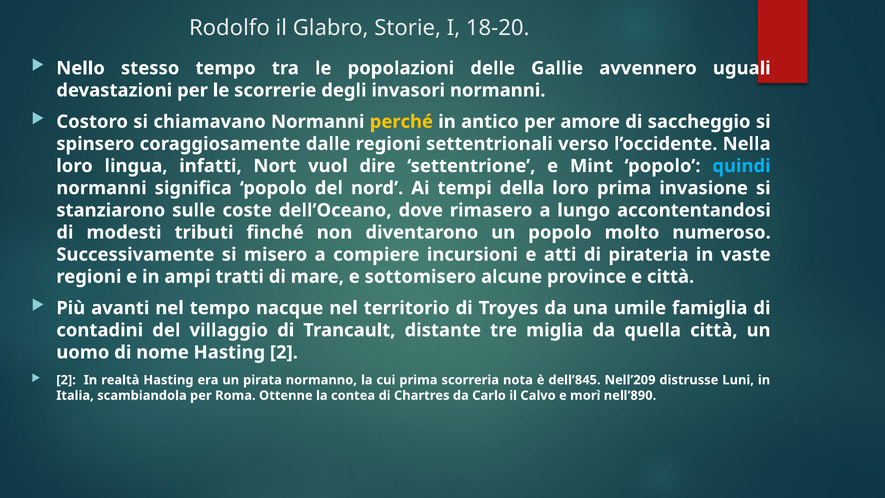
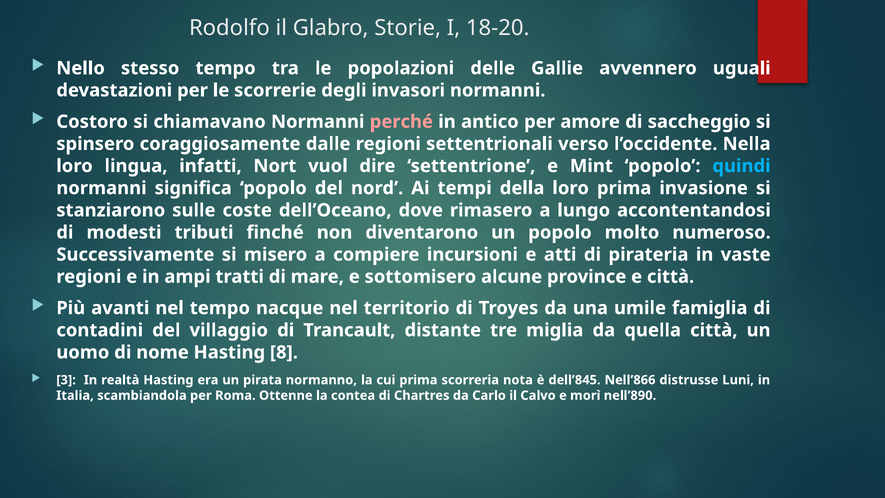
perché colour: yellow -> pink (401, 122)
Hasting 2: 2 -> 8 (284, 352)
2: 2 -> 3 (66, 380)
Nell’209: Nell’209 -> Nell’866 (630, 380)
